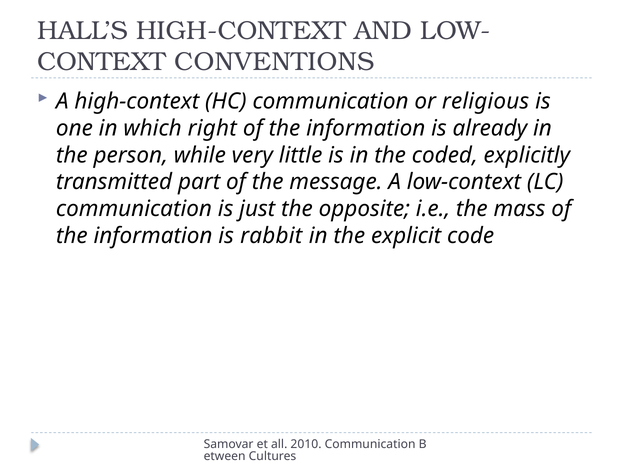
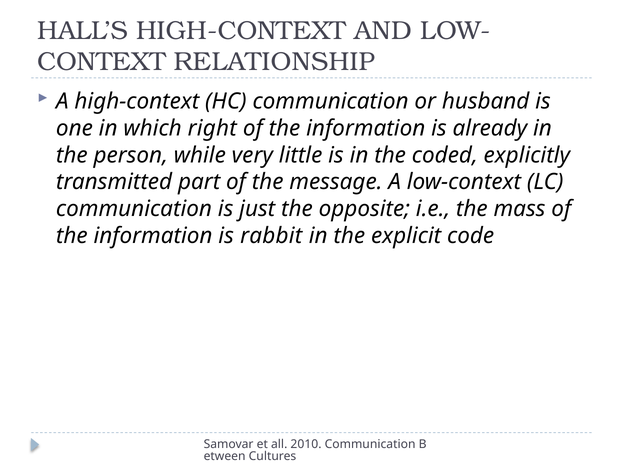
CONVENTIONS: CONVENTIONS -> RELATIONSHIP (274, 62)
religious: religious -> husband (486, 101)
